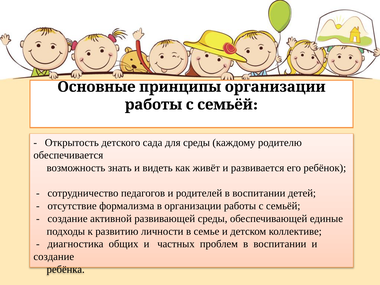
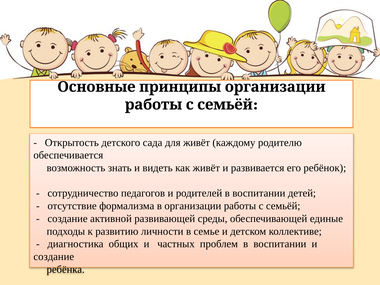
для среды: среды -> живёт (197, 143)
